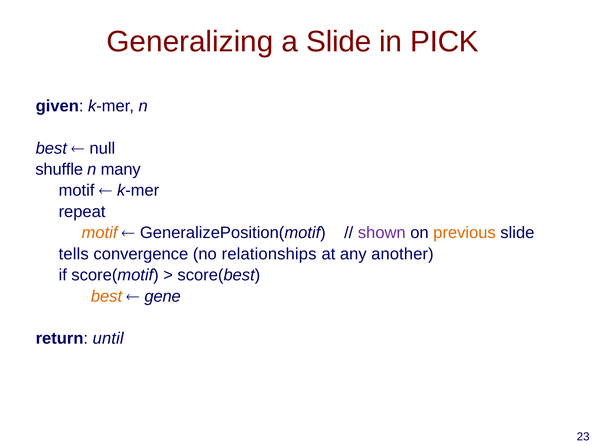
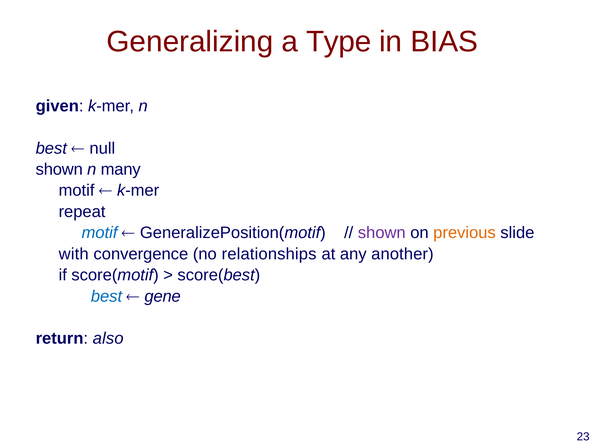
a Slide: Slide -> Type (339, 42)
PICK: PICK -> BIAS (444, 42)
shuffle: shuffle -> shown (59, 169)
motif colour: orange -> blue (100, 233)
tells: tells -> with (74, 254)
best colour: orange -> blue (106, 296)
until: until -> also (108, 339)
